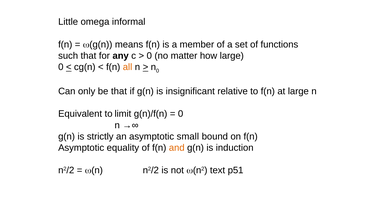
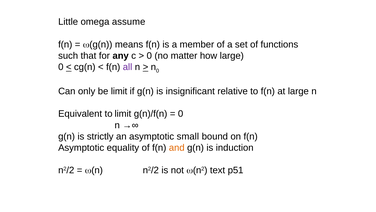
informal: informal -> assume (129, 22)
all colour: orange -> purple (128, 67)
be that: that -> limit (119, 91)
